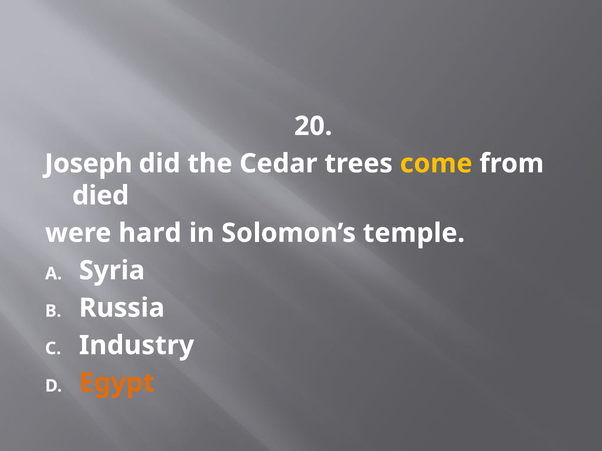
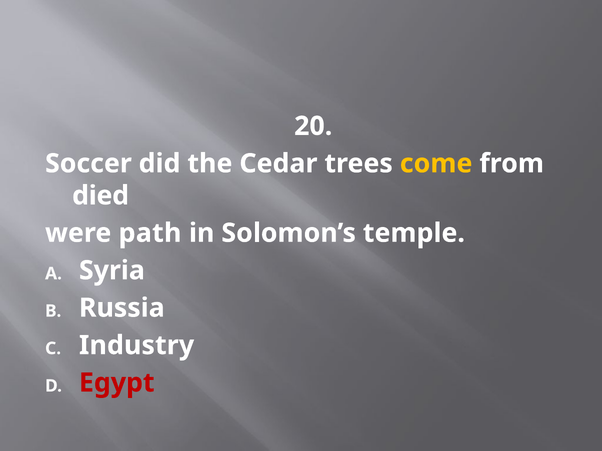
Joseph: Joseph -> Soccer (88, 164)
hard: hard -> path (150, 233)
Egypt colour: orange -> red (117, 383)
